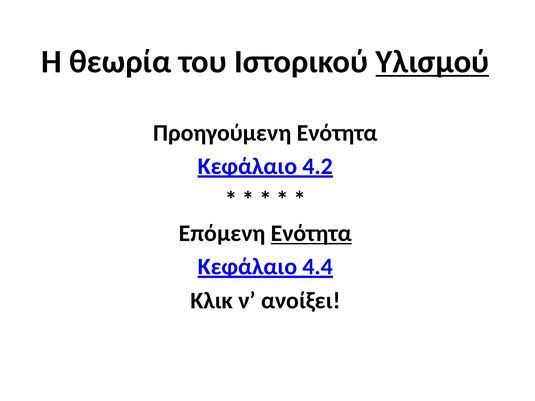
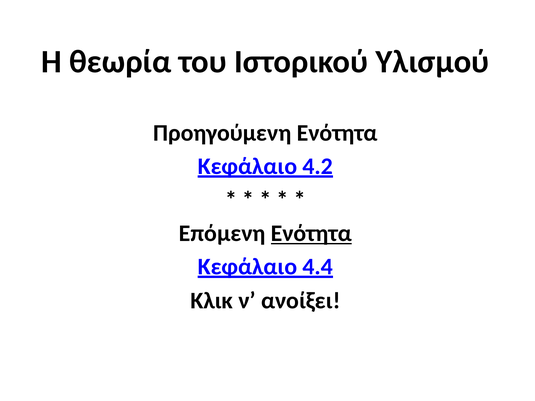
Υλισμού underline: present -> none (432, 62)
